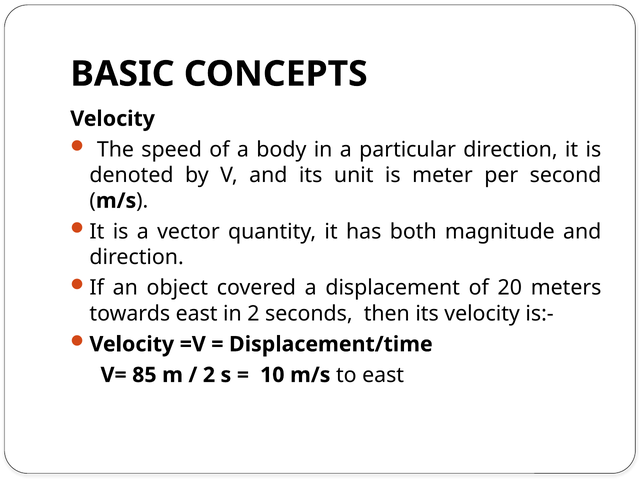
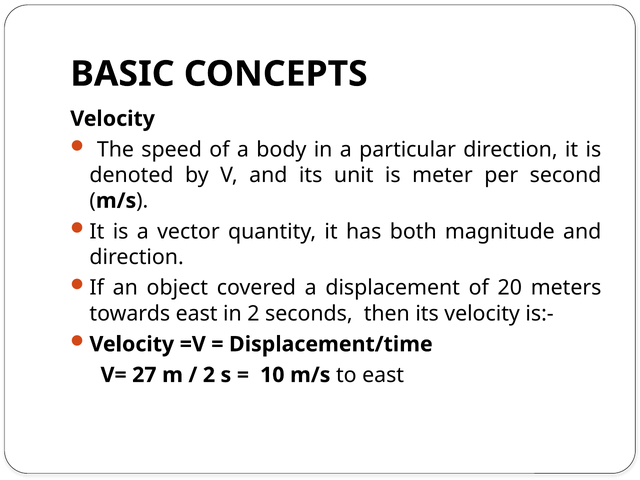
85: 85 -> 27 (144, 375)
